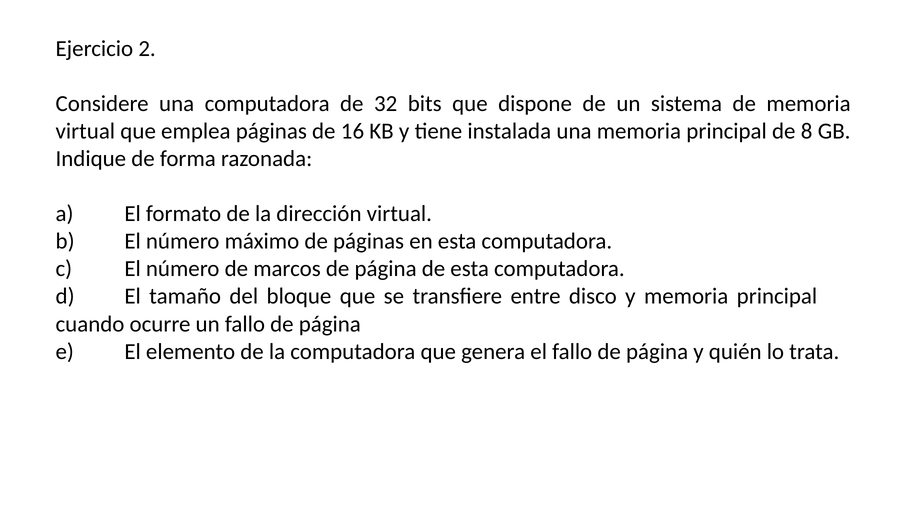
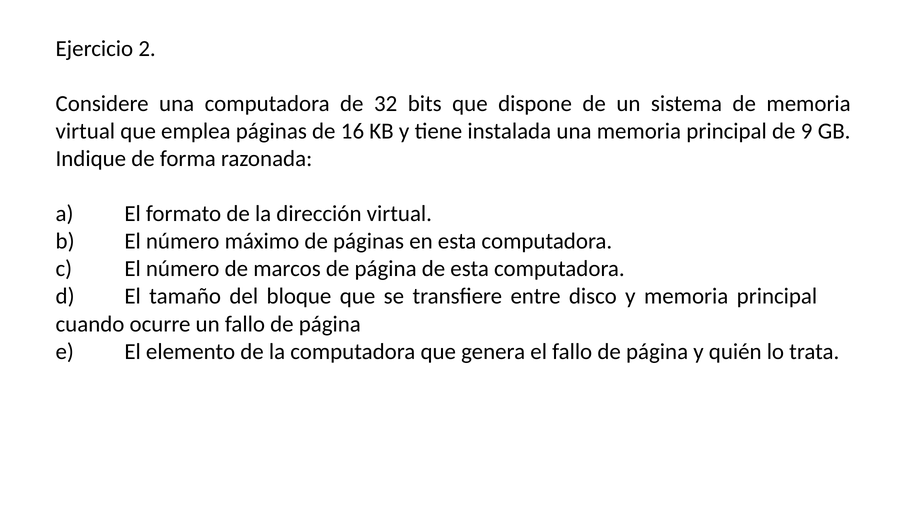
8: 8 -> 9 (807, 131)
